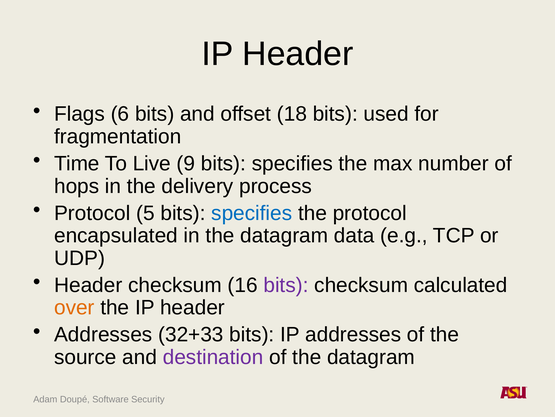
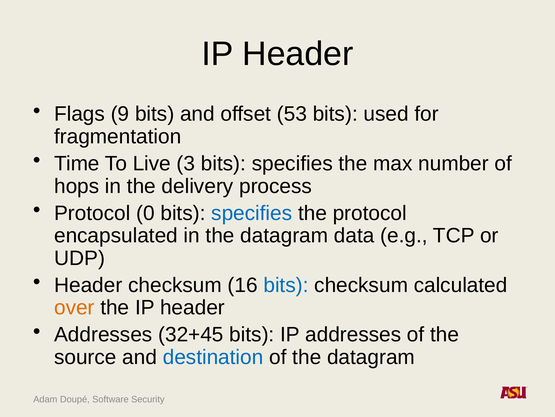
6: 6 -> 9 (120, 114)
18: 18 -> 53 (292, 114)
9: 9 -> 3 (186, 163)
5: 5 -> 0 (145, 213)
bits colour: purple -> blue (286, 285)
32+33: 32+33 -> 32+45 (191, 334)
destination colour: purple -> blue (213, 357)
